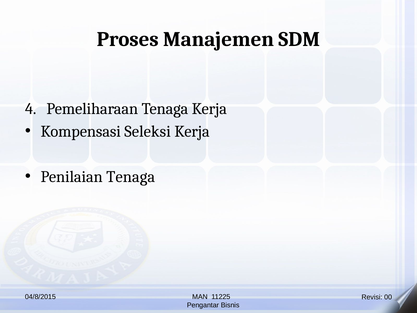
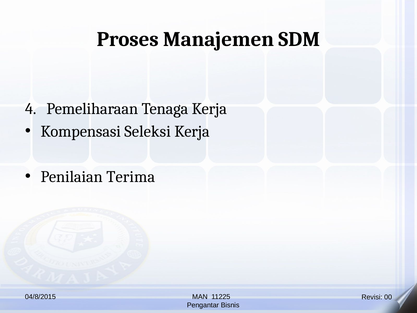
Penilaian Tenaga: Tenaga -> Terima (131, 177)
